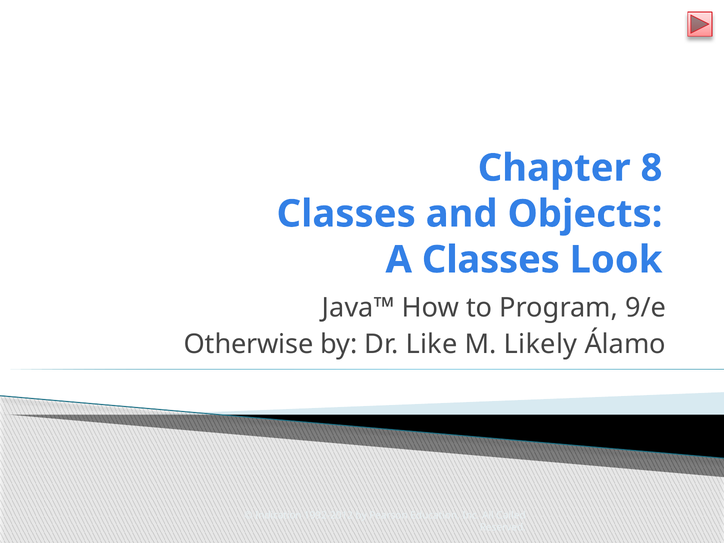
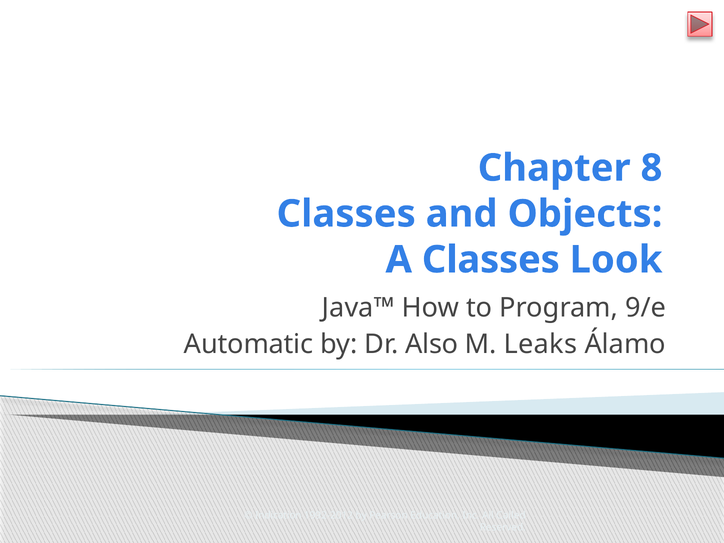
Otherwise: Otherwise -> Automatic (249, 344)
Like: Like -> Also (432, 344)
Likely: Likely -> Leaks (540, 344)
